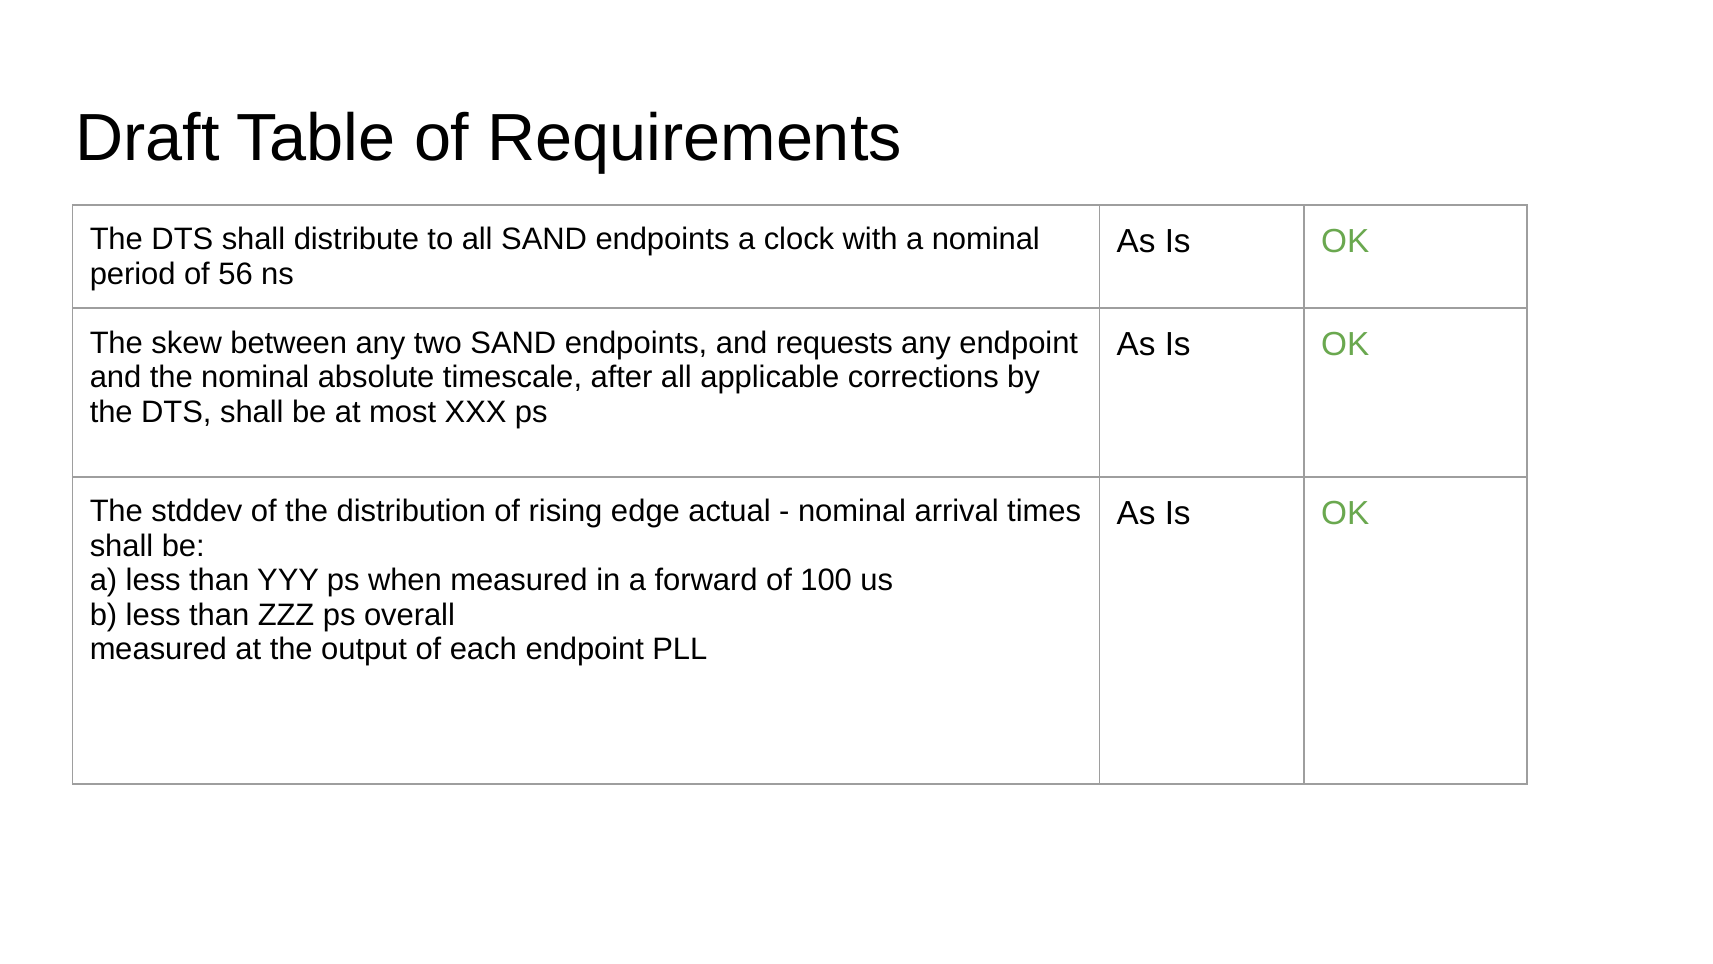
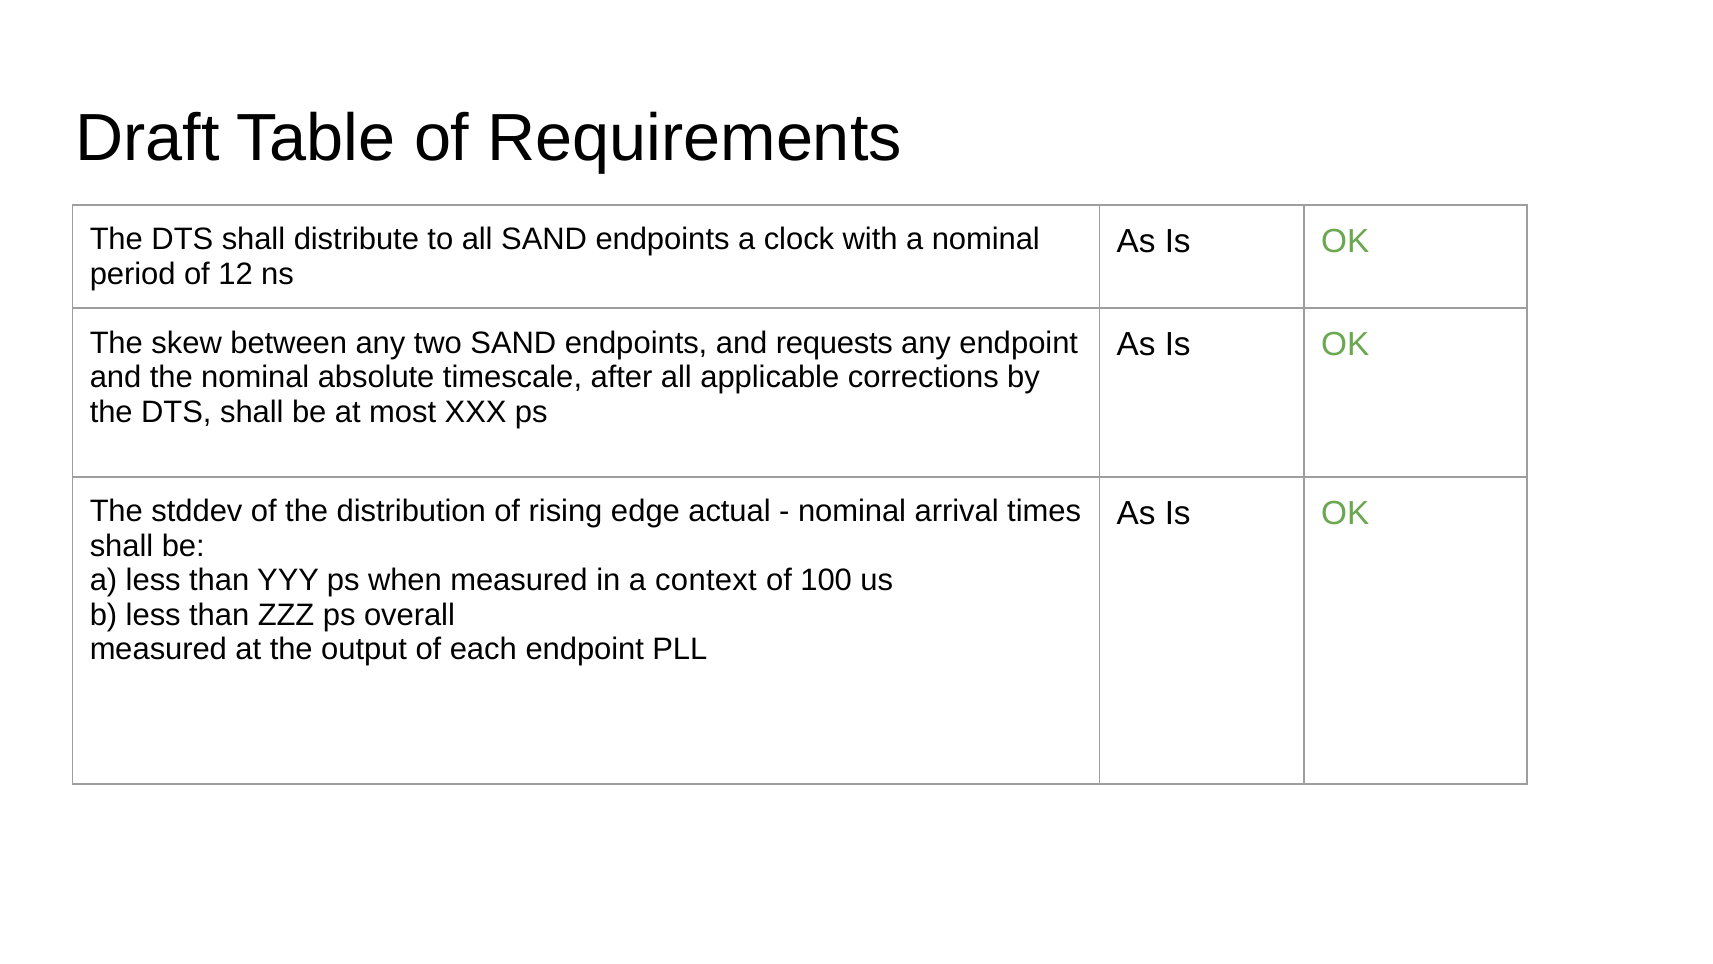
56: 56 -> 12 (236, 274)
forward: forward -> context (706, 580)
